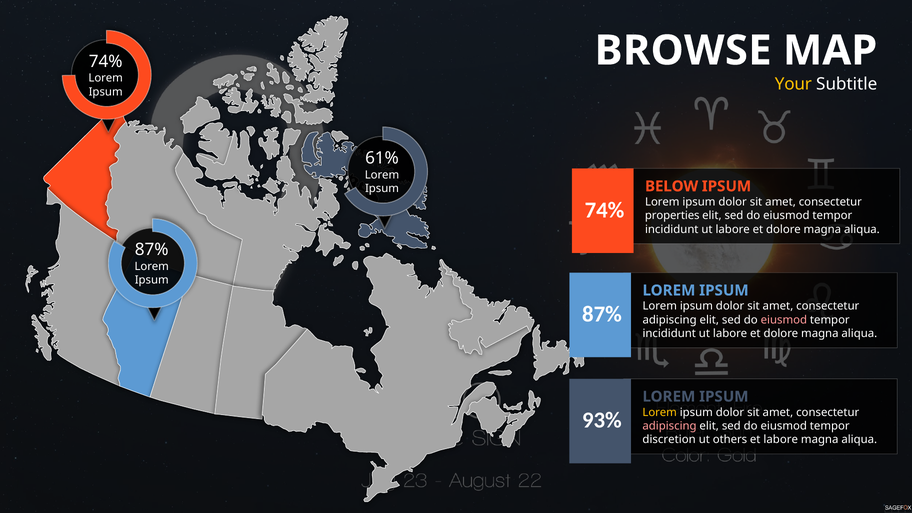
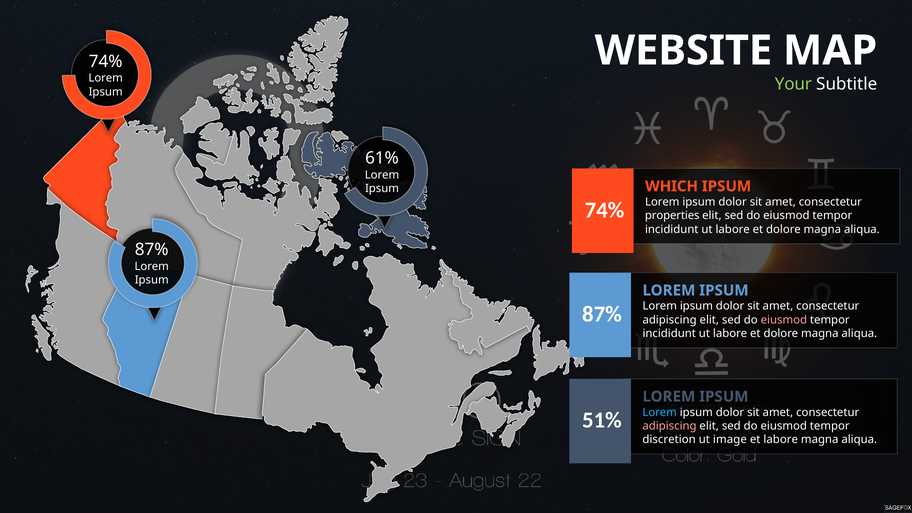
BROWSE: BROWSE -> WEBSITE (683, 51)
Your colour: yellow -> light green (793, 84)
BELOW: BELOW -> WHICH (672, 186)
Lorem colour: yellow -> light blue (660, 412)
93%: 93% -> 51% (602, 420)
others: others -> image (730, 440)
